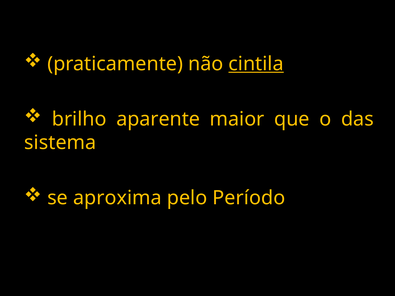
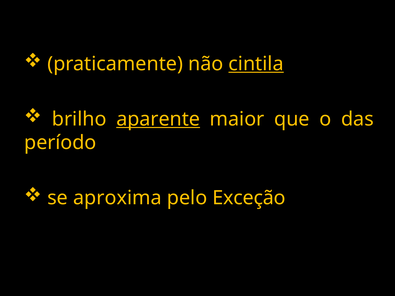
aparente underline: none -> present (158, 119)
sistema: sistema -> período (60, 143)
Período: Período -> Exceção (249, 198)
